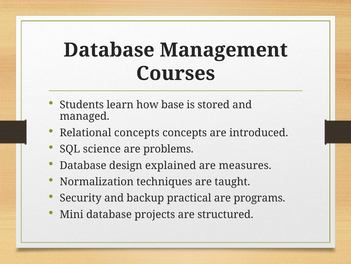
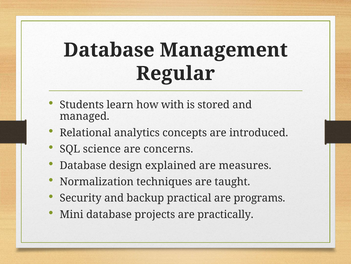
Courses: Courses -> Regular (176, 73)
base: base -> with (173, 105)
Relational concepts: concepts -> analytics (137, 132)
problems: problems -> concerns (168, 149)
structured: structured -> practically (225, 214)
